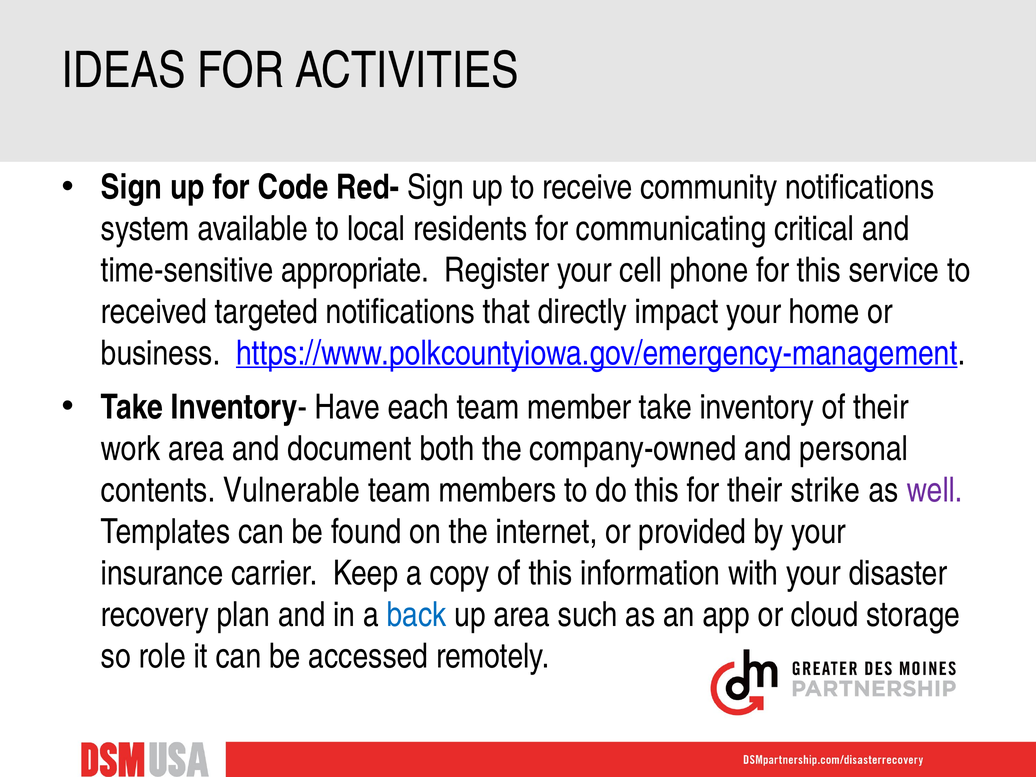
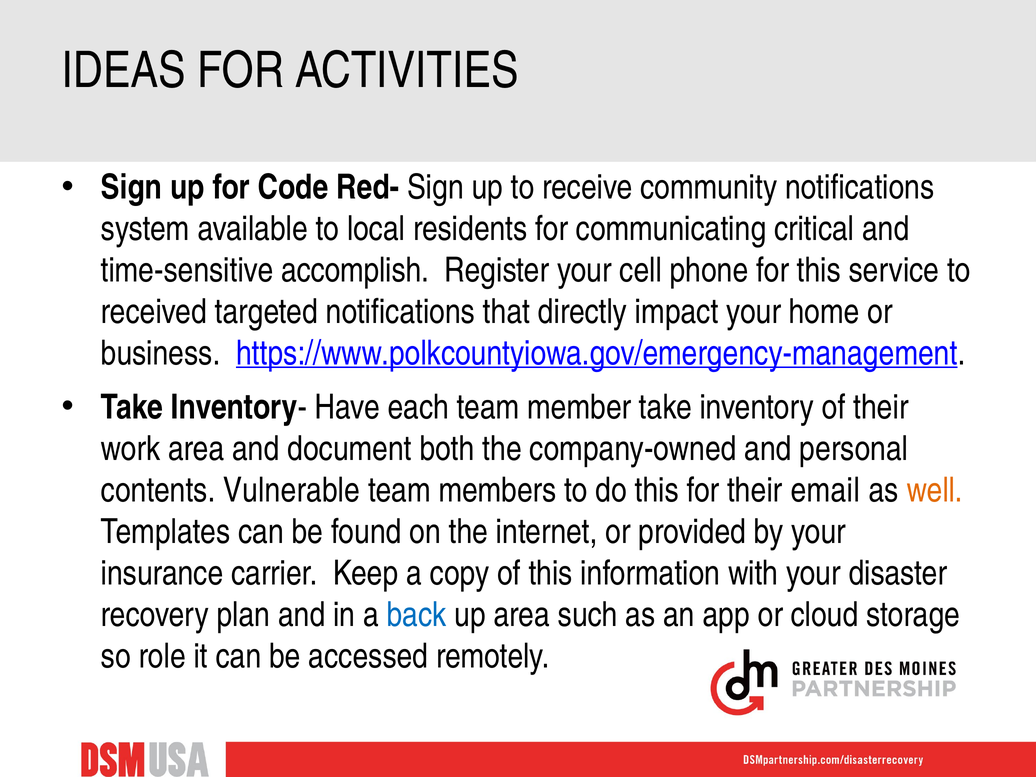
appropriate: appropriate -> accomplish (355, 270)
strike: strike -> email (825, 490)
well colour: purple -> orange (935, 490)
